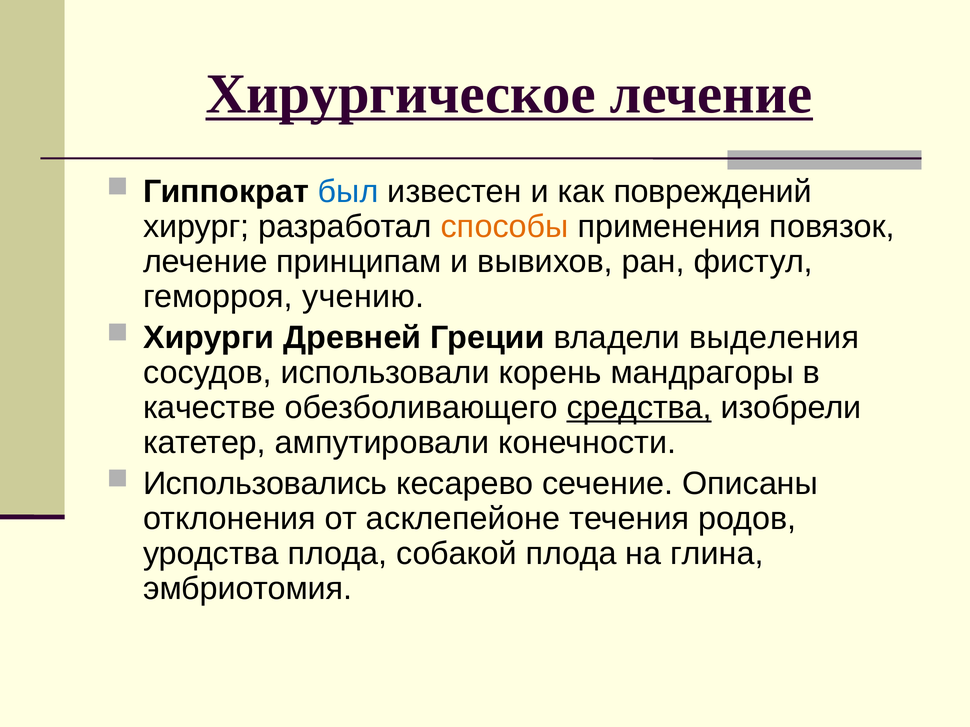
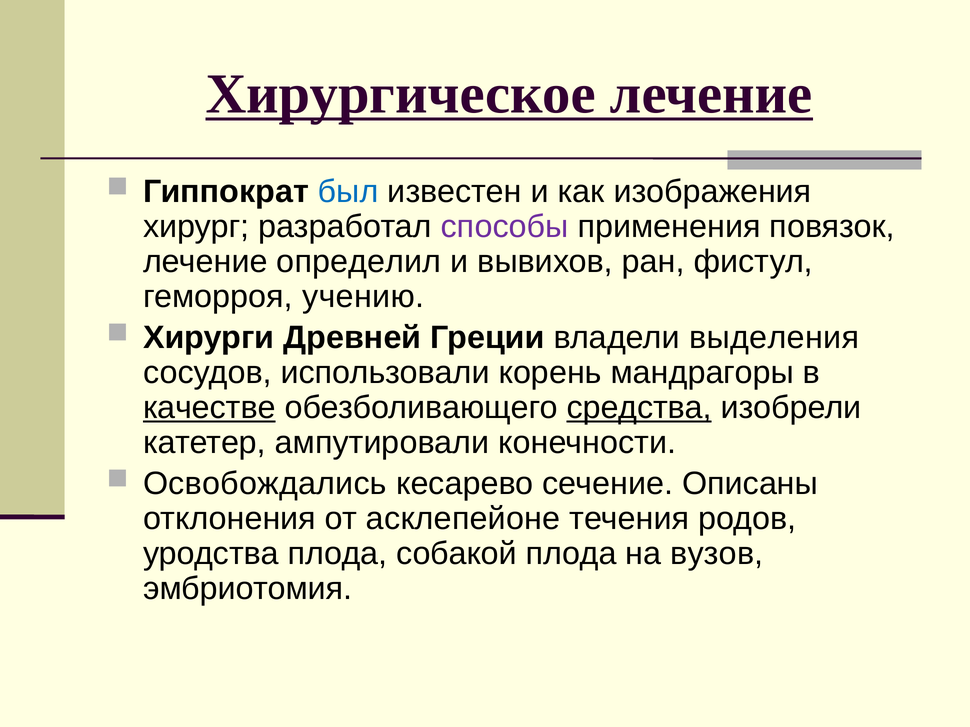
повреждений: повреждений -> изображения (712, 192)
способы colour: orange -> purple (505, 227)
принципам: принципам -> определил (359, 262)
качестве underline: none -> present (209, 408)
Использовались: Использовались -> Освобождались (265, 484)
глина: глина -> вузов (717, 554)
